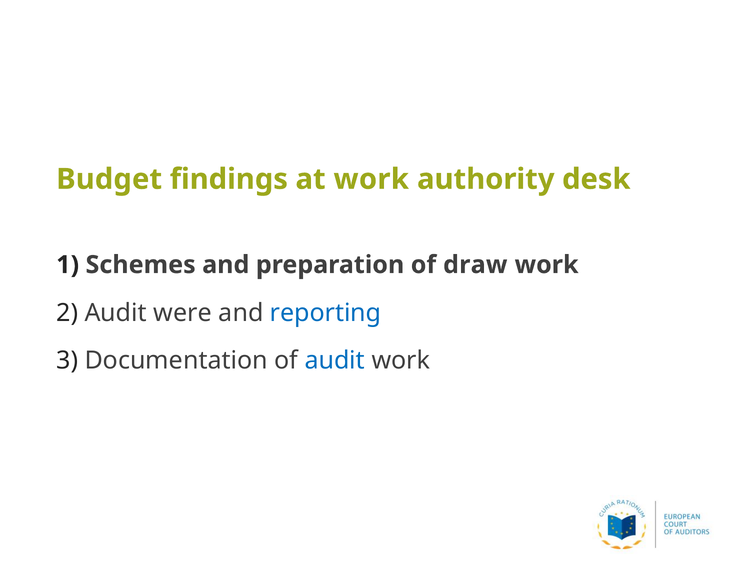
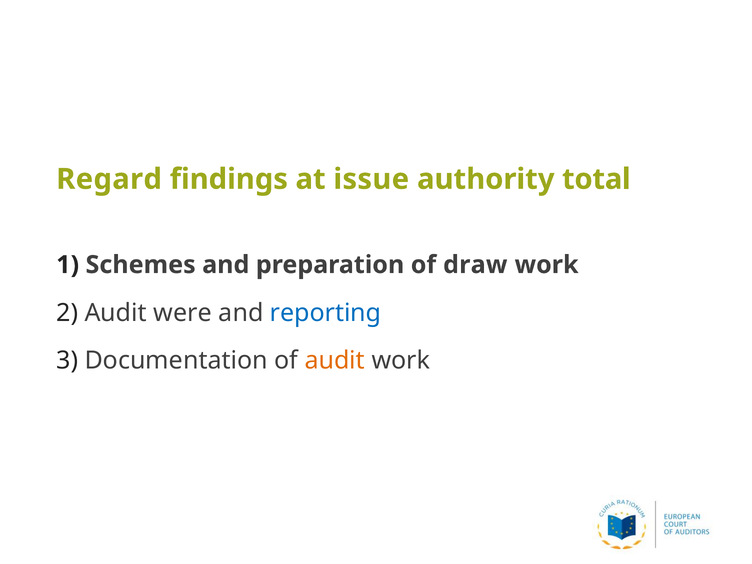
Budget: Budget -> Regard (109, 179)
at work: work -> issue (371, 179)
desk: desk -> total (596, 179)
audit colour: blue -> orange (335, 361)
